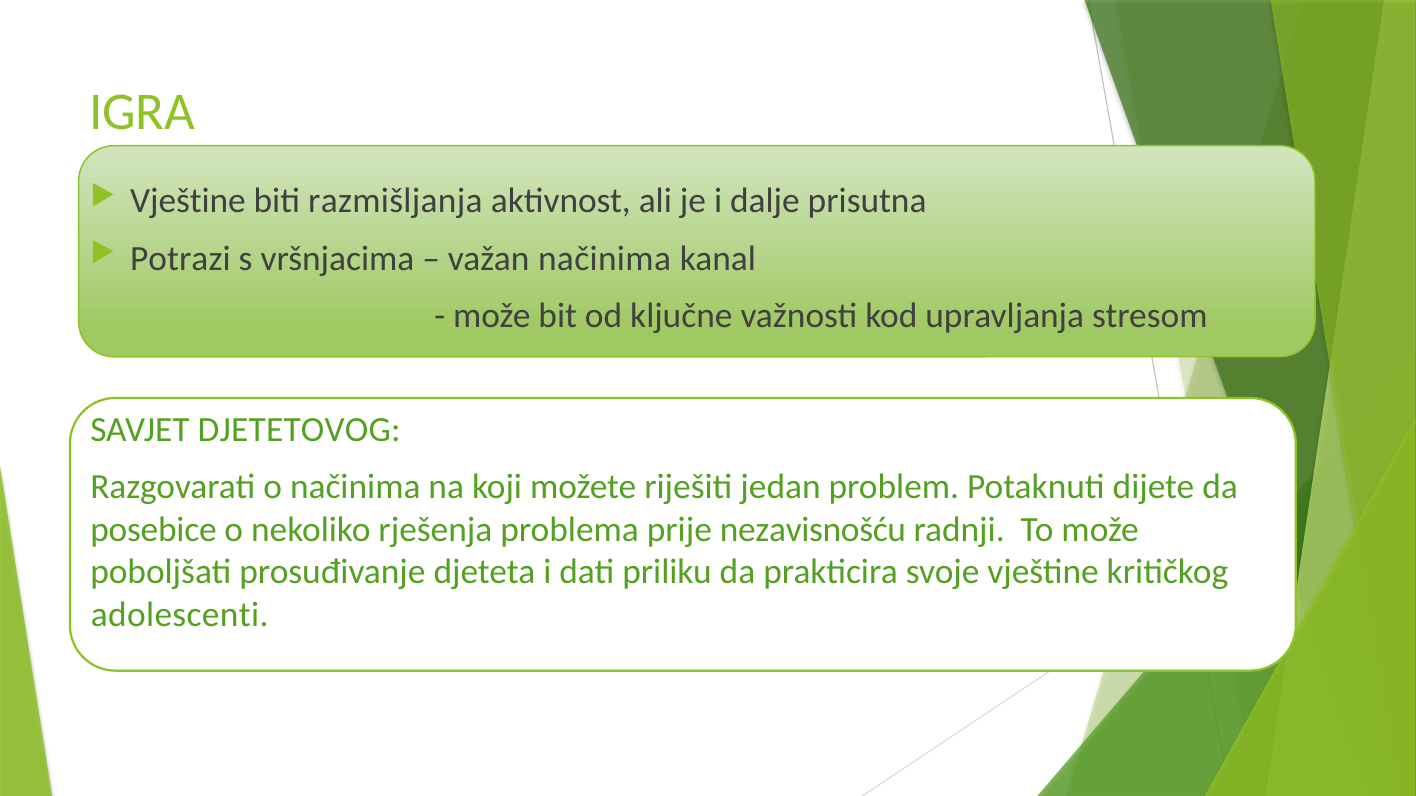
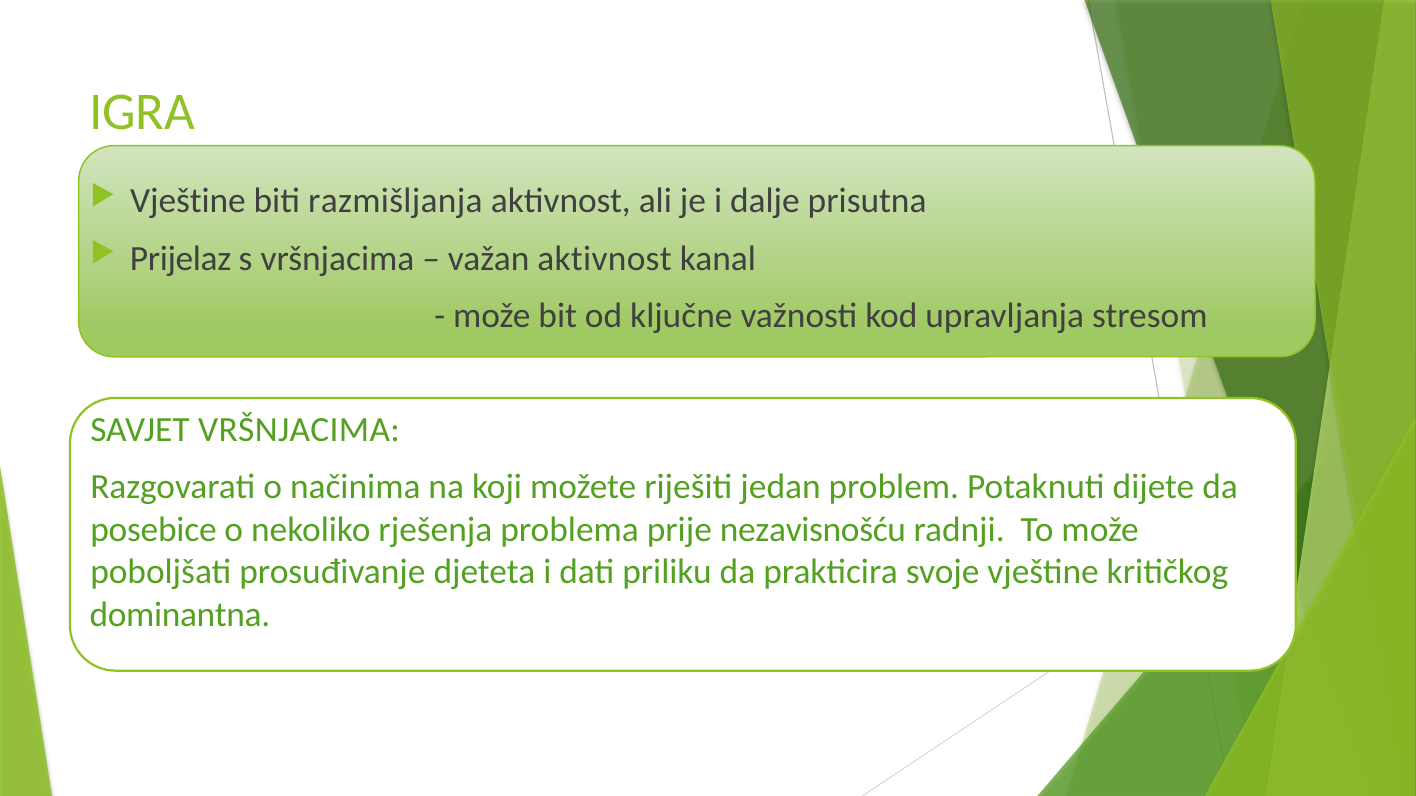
Potrazi: Potrazi -> Prijelaz (181, 259)
važan načinima: načinima -> aktivnost (605, 259)
SAVJET DJETETOVOG: DJETETOVOG -> VRŠNJACIMA (299, 430)
adolescenti: adolescenti -> dominantna (180, 615)
